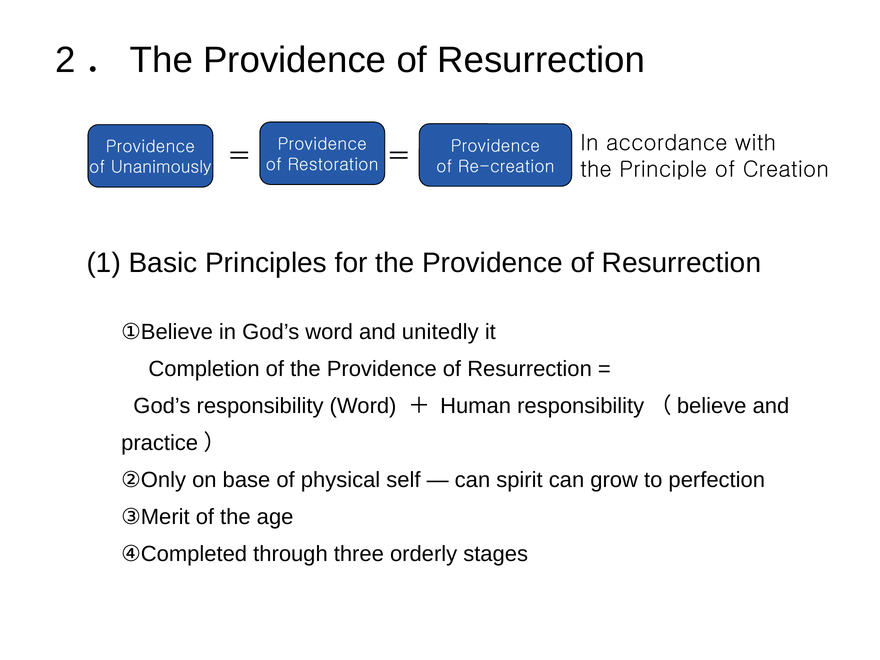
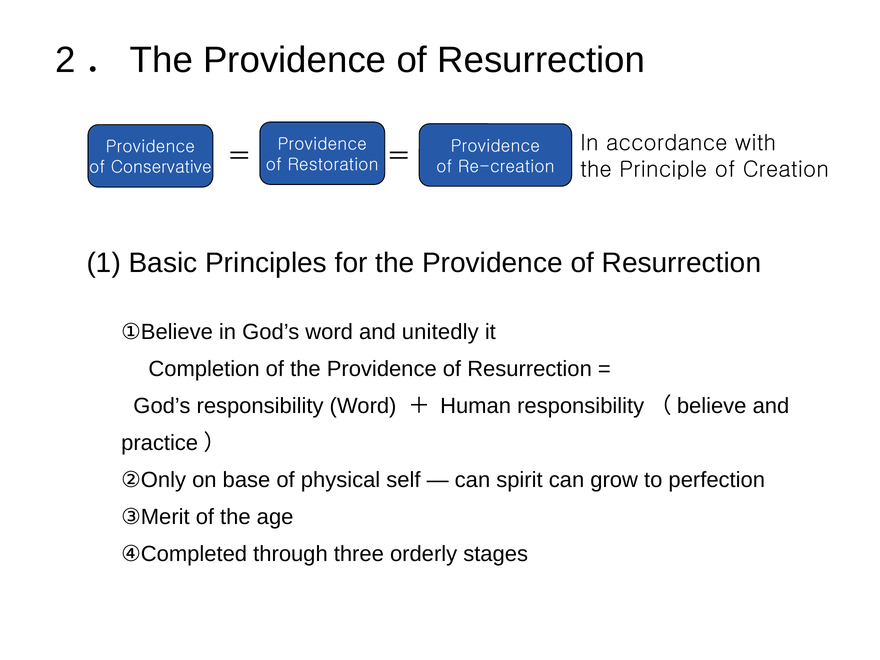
Unanimously: Unanimously -> Conservative (161, 167)
